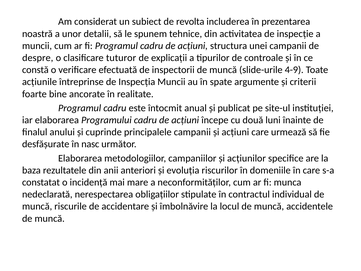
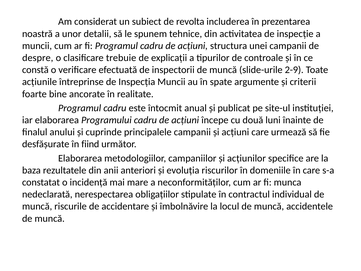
tuturor: tuturor -> trebuie (121, 58)
4-9: 4-9 -> 2-9 (294, 70)
nasc: nasc -> fiind (90, 144)
